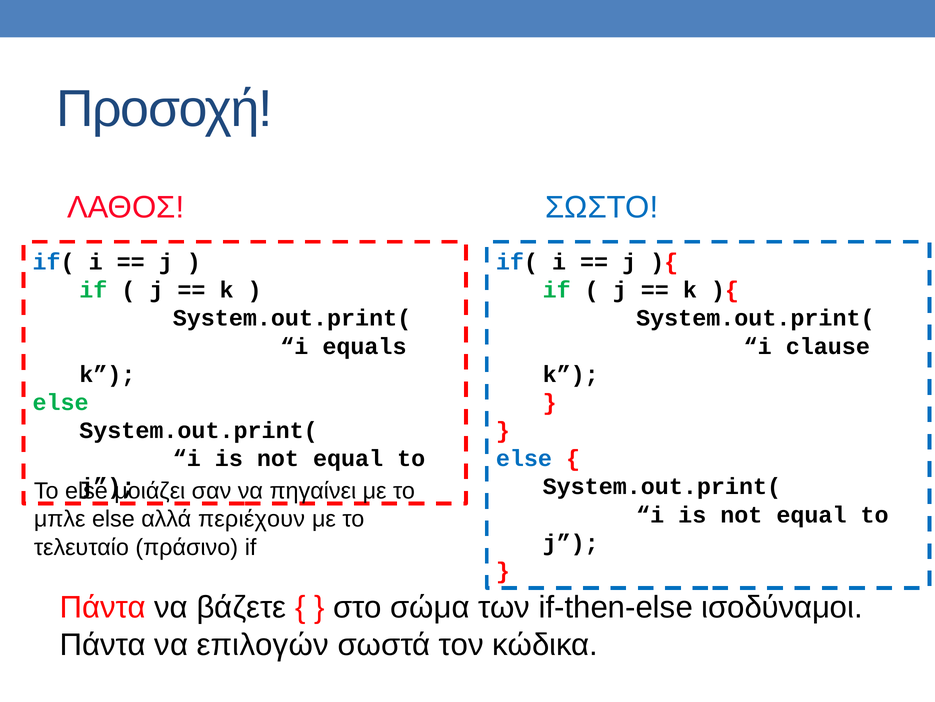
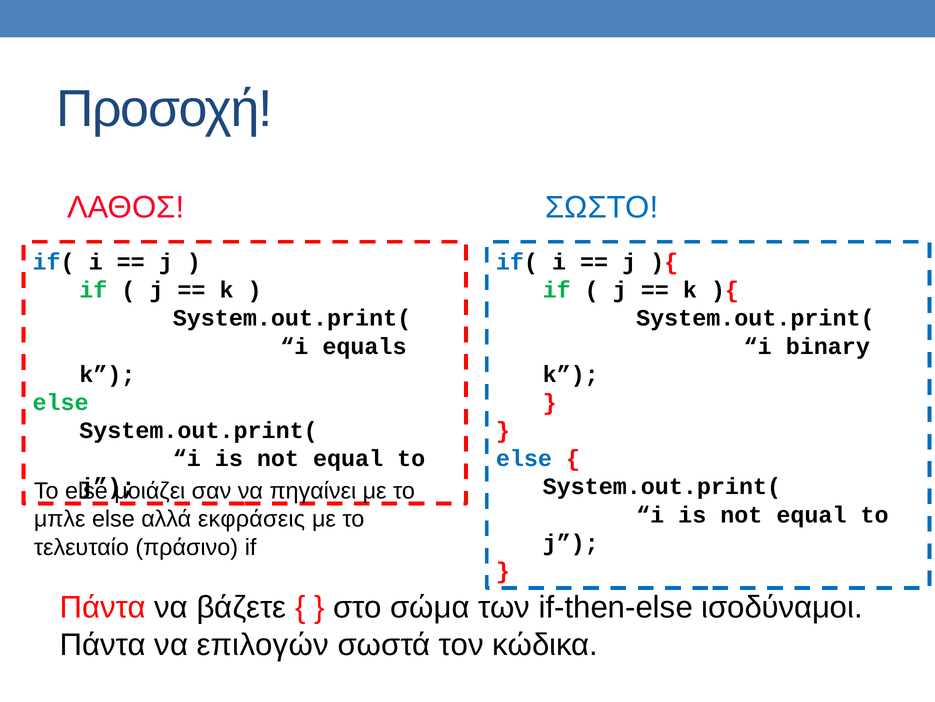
clause: clause -> binary (828, 346)
περιέχουν: περιέχουν -> εκφράσεις (251, 519)
